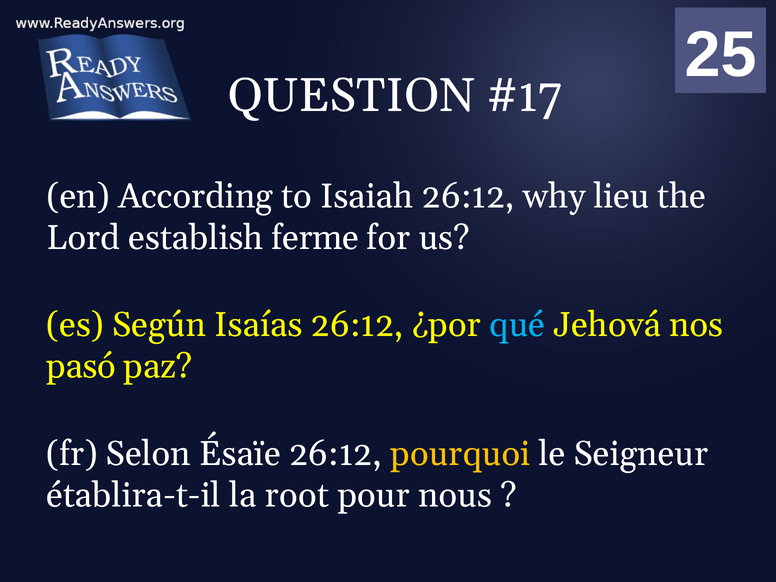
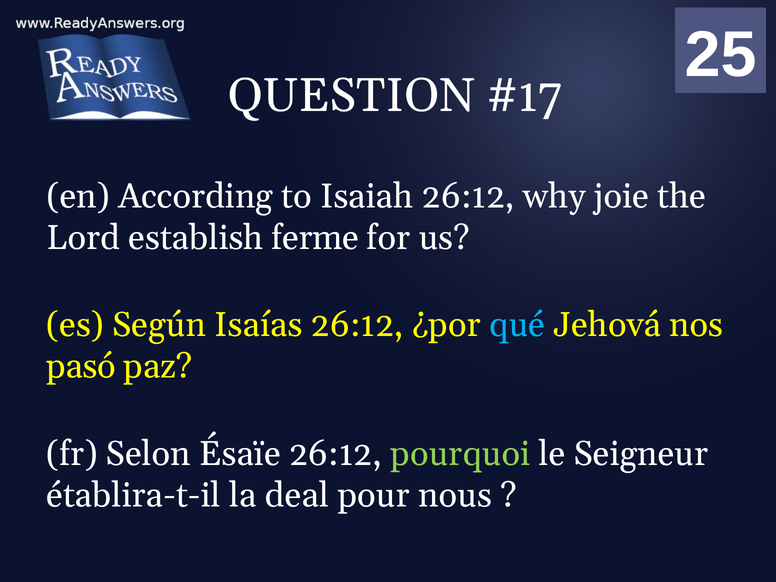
lieu: lieu -> joie (622, 196)
pourquoi colour: yellow -> light green (460, 454)
root: root -> deal (297, 495)
